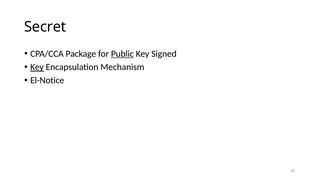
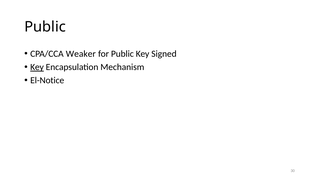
Secret: Secret -> Public (45, 27)
Package: Package -> Weaker (81, 54)
Public underline: present -> none (122, 54)
